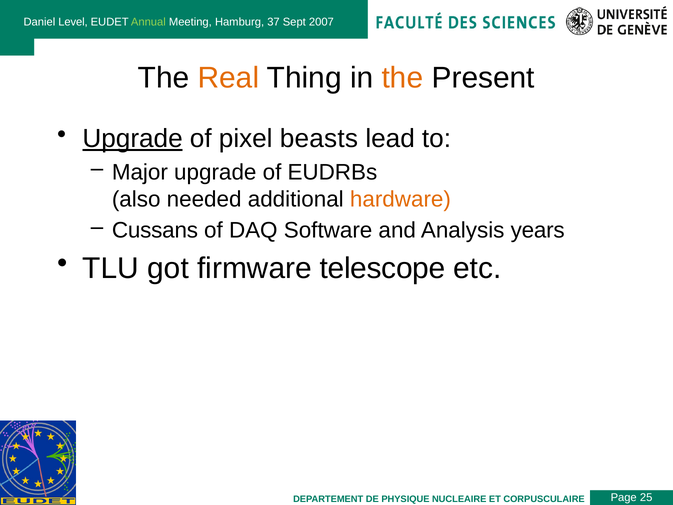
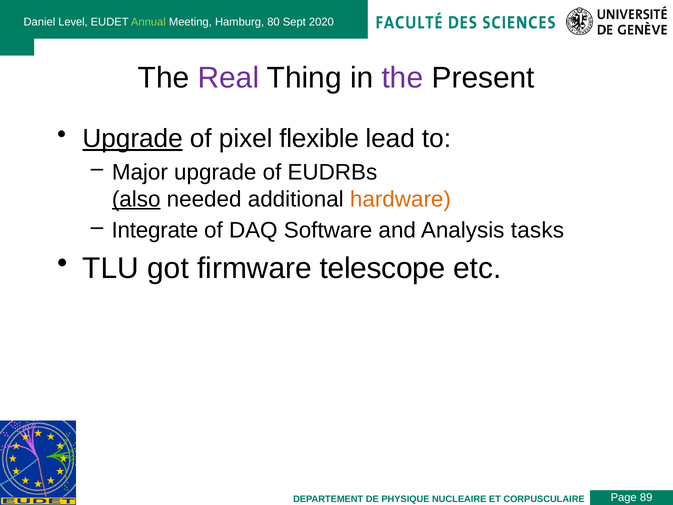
37: 37 -> 80 (274, 22)
2007: 2007 -> 2020 (321, 22)
Real colour: orange -> purple (228, 78)
the colour: orange -> purple (402, 78)
beasts: beasts -> flexible (319, 139)
also underline: none -> present (136, 199)
Cussans: Cussans -> Integrate (155, 230)
years: years -> tasks (537, 230)
25: 25 -> 89 (646, 497)
